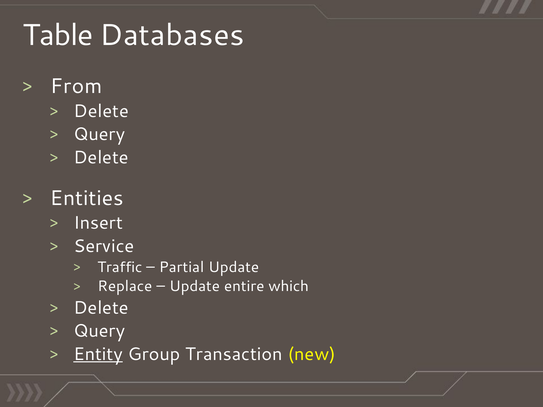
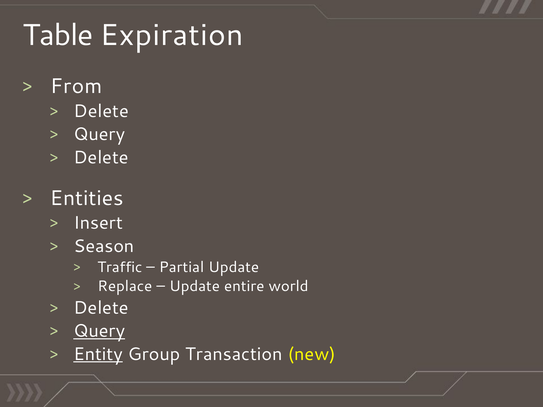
Databases: Databases -> Expiration (172, 35)
Service: Service -> Season (104, 246)
which: which -> world (289, 287)
Query underline: none -> present (99, 331)
